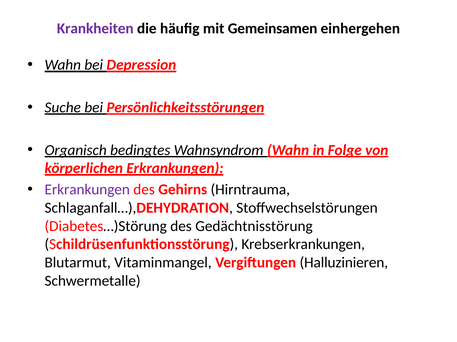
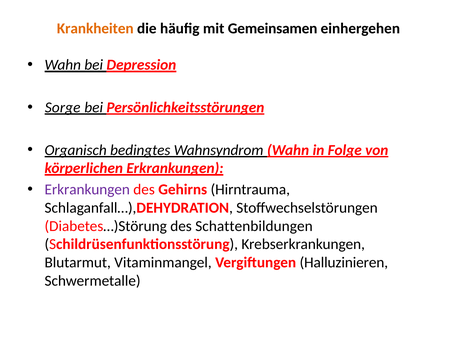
Krankheiten colour: purple -> orange (95, 29)
Suche: Suche -> Sorge (63, 108)
Gedächtnisstörung: Gedächtnisstörung -> Schattenbildungen (254, 227)
